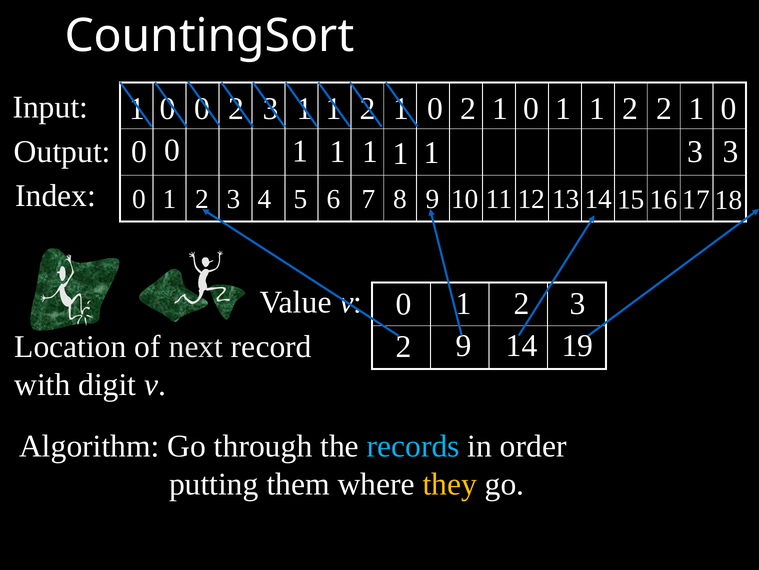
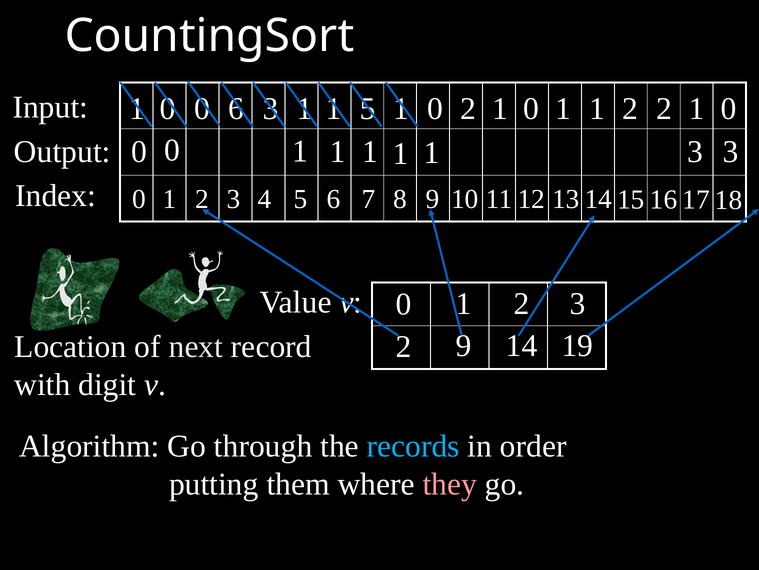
0 0 2: 2 -> 6 (236, 109)
3 1 1 2: 2 -> 5 (367, 109)
they colour: yellow -> pink (450, 484)
